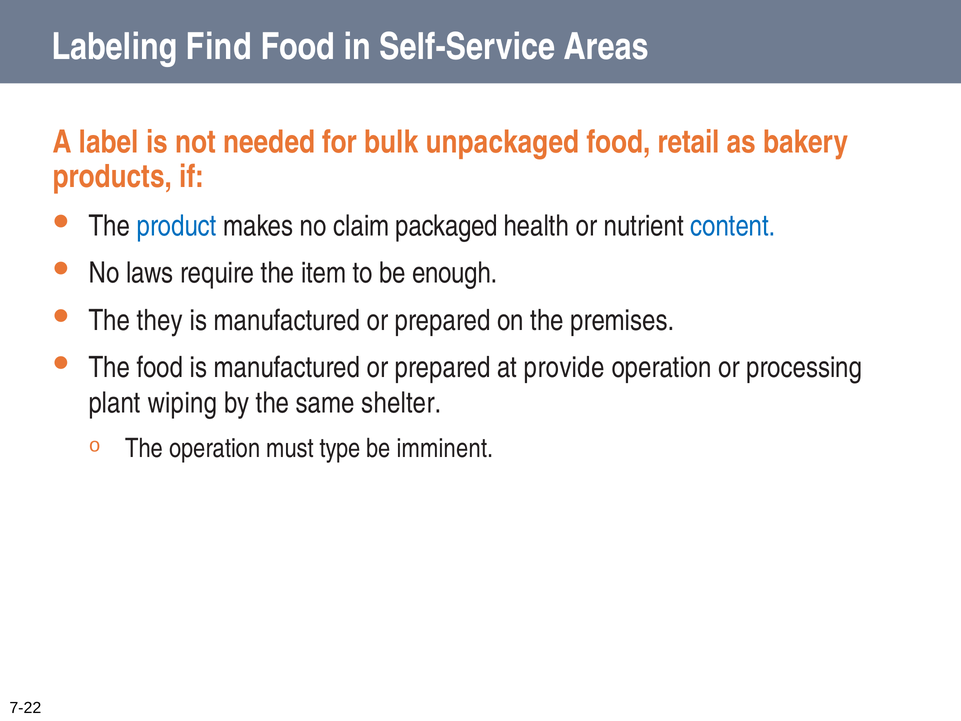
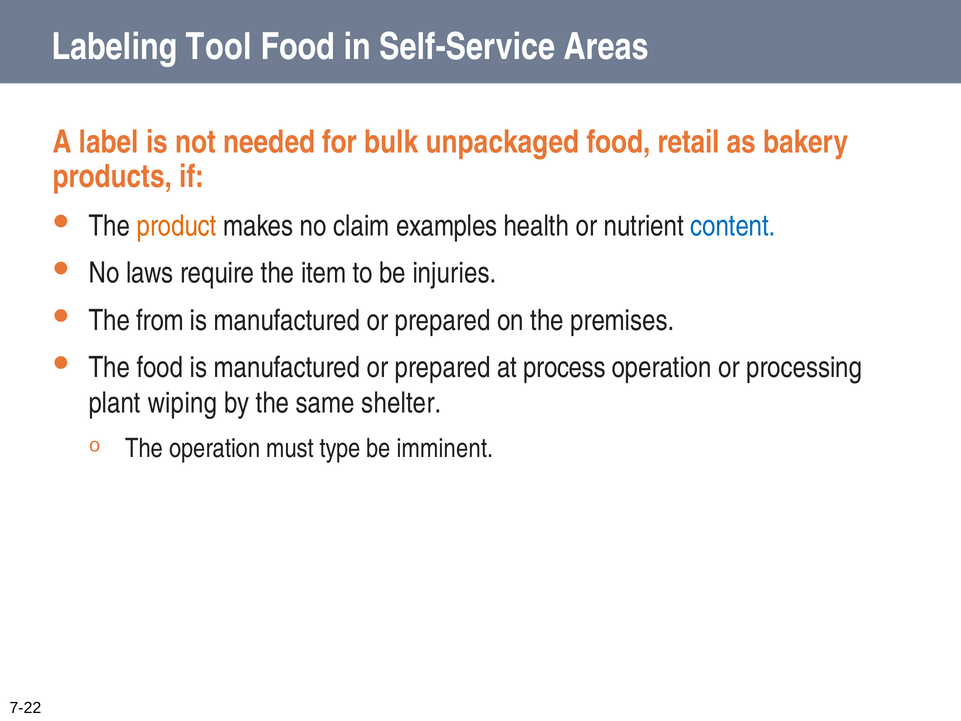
Find: Find -> Tool (219, 47)
product colour: blue -> orange (177, 226)
packaged: packaged -> examples (447, 226)
enough: enough -> injuries (454, 273)
they: they -> from (160, 320)
provide: provide -> process (564, 368)
